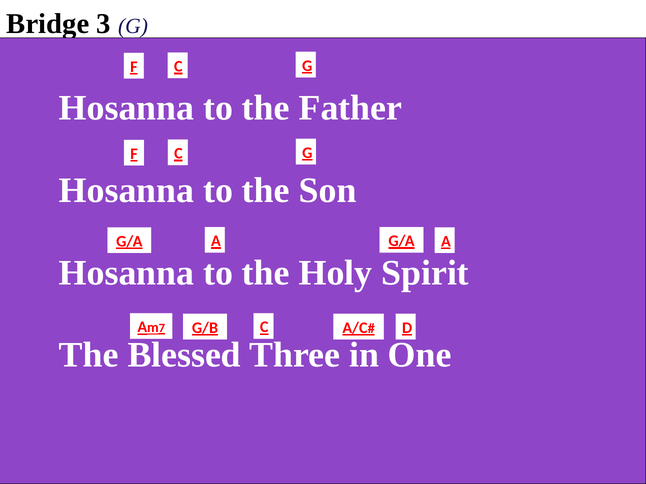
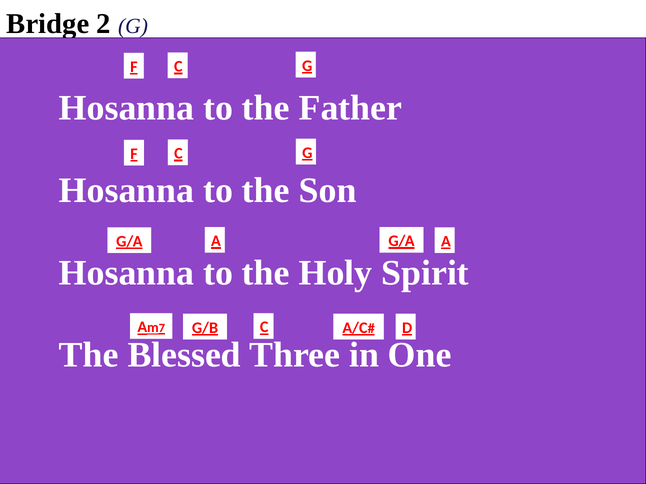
3: 3 -> 2 (104, 24)
